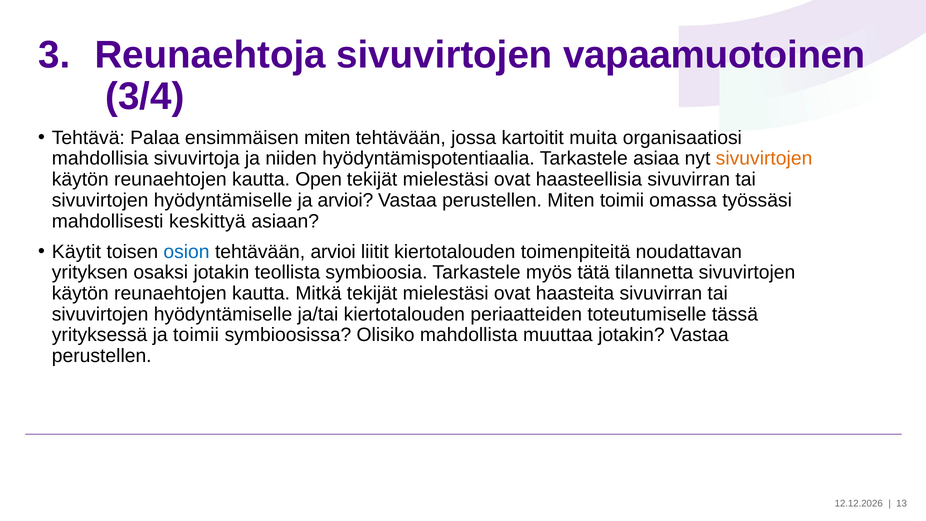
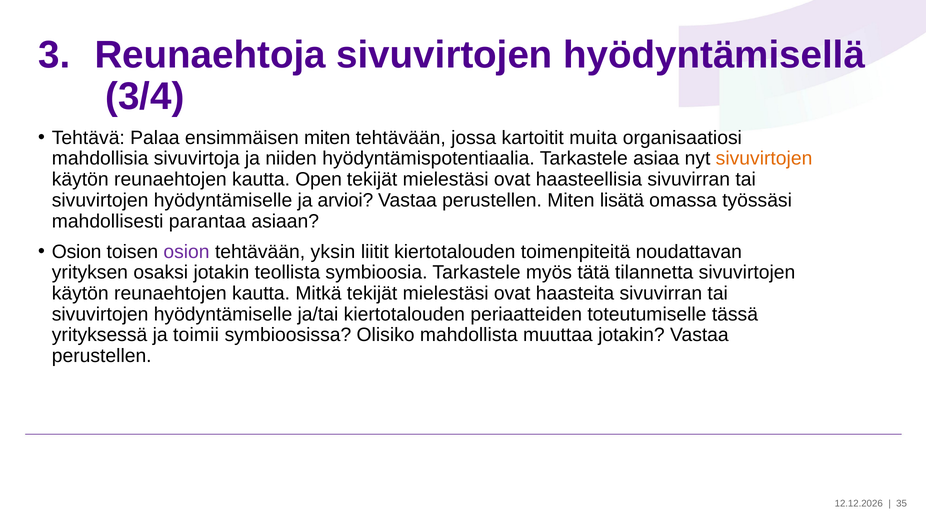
vapaamuotoinen: vapaamuotoinen -> hyödyntämisellä (714, 55)
Miten toimii: toimii -> lisätä (622, 200)
keskittyä: keskittyä -> parantaa (207, 221)
Käytit: Käytit -> Osion (77, 252)
osion colour: blue -> purple (187, 252)
tehtävään arvioi: arvioi -> yksin (333, 252)
13: 13 -> 35 (902, 504)
